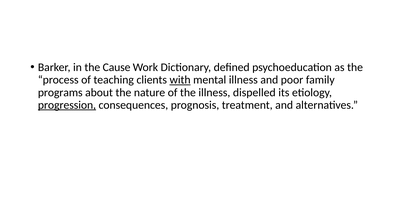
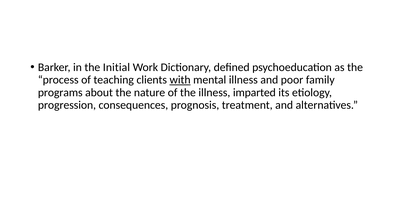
Cause: Cause -> Initial (116, 67)
dispelled: dispelled -> imparted (254, 93)
progression underline: present -> none (67, 105)
